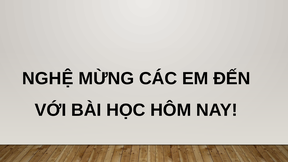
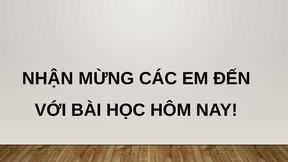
NGHỆ: NGHỆ -> NHẬN (48, 78)
